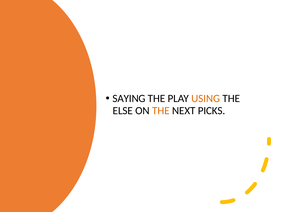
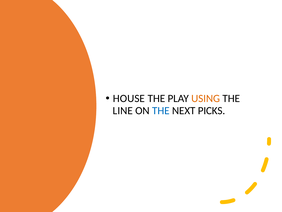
SAYING: SAYING -> HOUSE (129, 98)
ELSE: ELSE -> LINE (123, 110)
THE colour: orange -> blue (161, 110)
